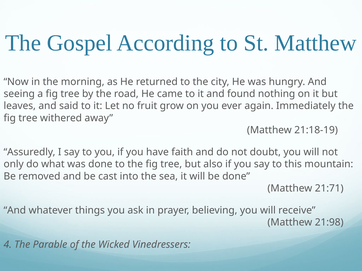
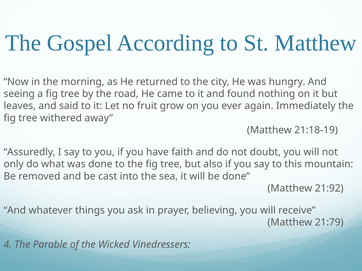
21:71: 21:71 -> 21:92 (329, 189)
21:98: 21:98 -> 21:79 (329, 223)
